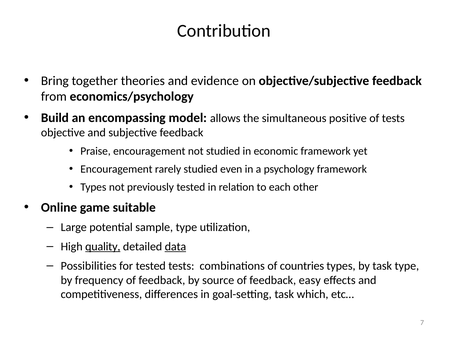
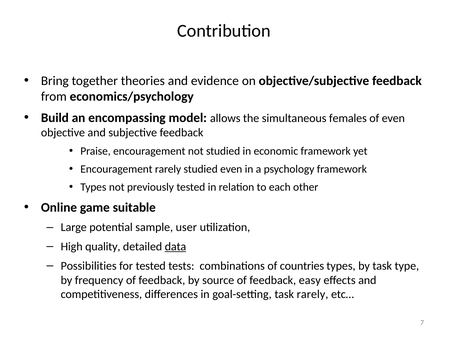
positive: positive -> females (348, 118)
of tests: tests -> even (393, 118)
sample type: type -> user (186, 227)
quality underline: present -> none (103, 247)
task which: which -> rarely (313, 295)
